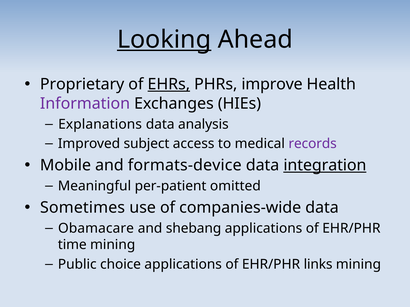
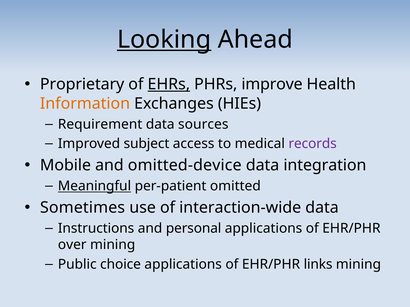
Information colour: purple -> orange (85, 104)
Explanations: Explanations -> Requirement (100, 124)
analysis: analysis -> sources (203, 124)
formats-device: formats-device -> omitted-device (185, 166)
integration underline: present -> none (325, 166)
Meaningful underline: none -> present (95, 186)
companies-wide: companies-wide -> interaction-wide (240, 208)
Obamacare: Obamacare -> Instructions (96, 229)
shebang: shebang -> personal (194, 229)
time: time -> over (72, 245)
